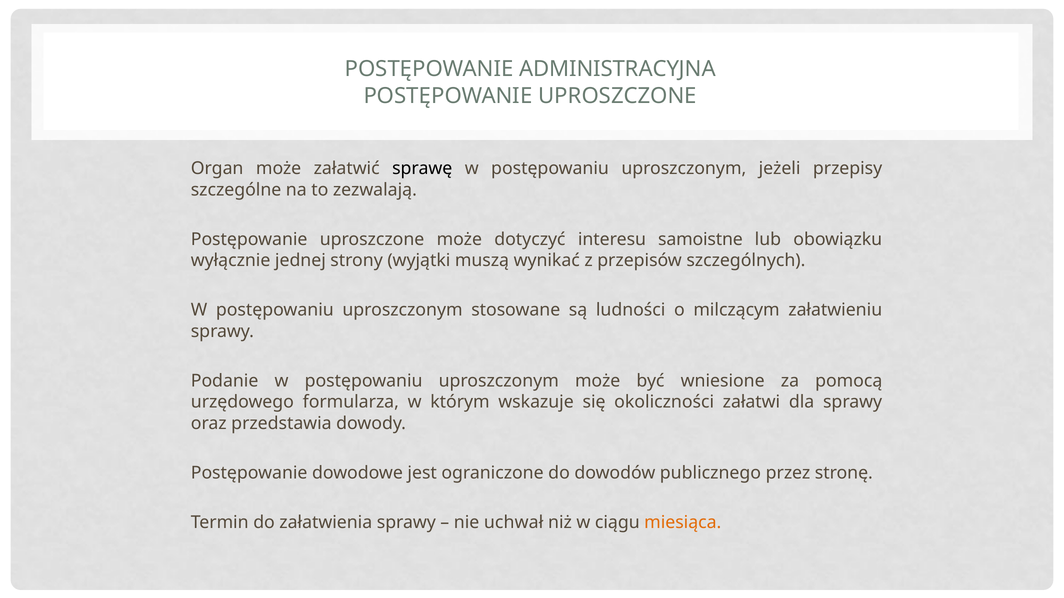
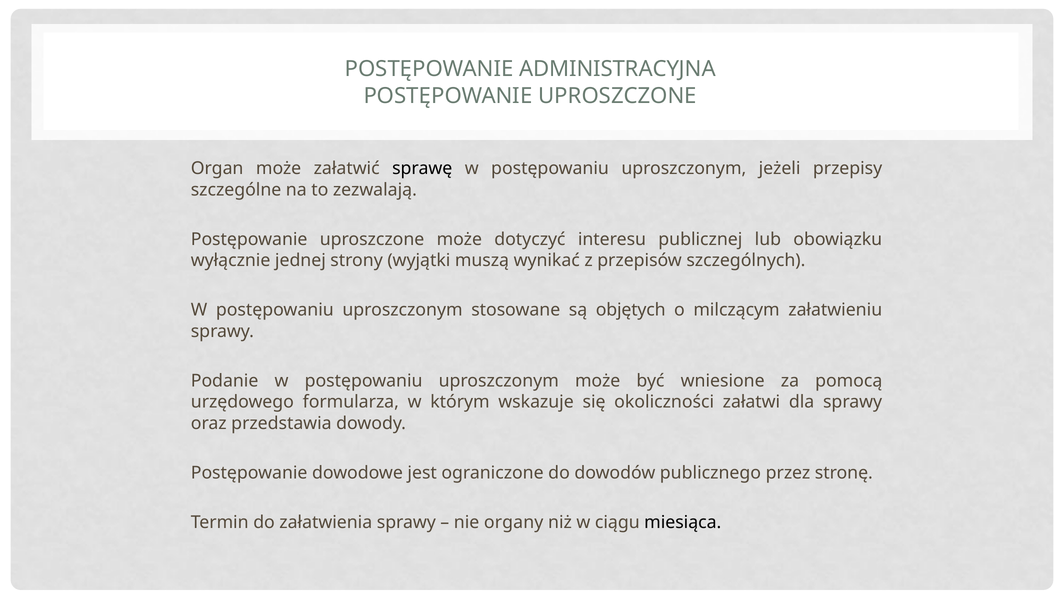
samoistne: samoistne -> publicznej (700, 240)
ludności: ludności -> objętych (631, 310)
uchwał: uchwał -> organy (514, 523)
miesiąca colour: orange -> black (683, 523)
